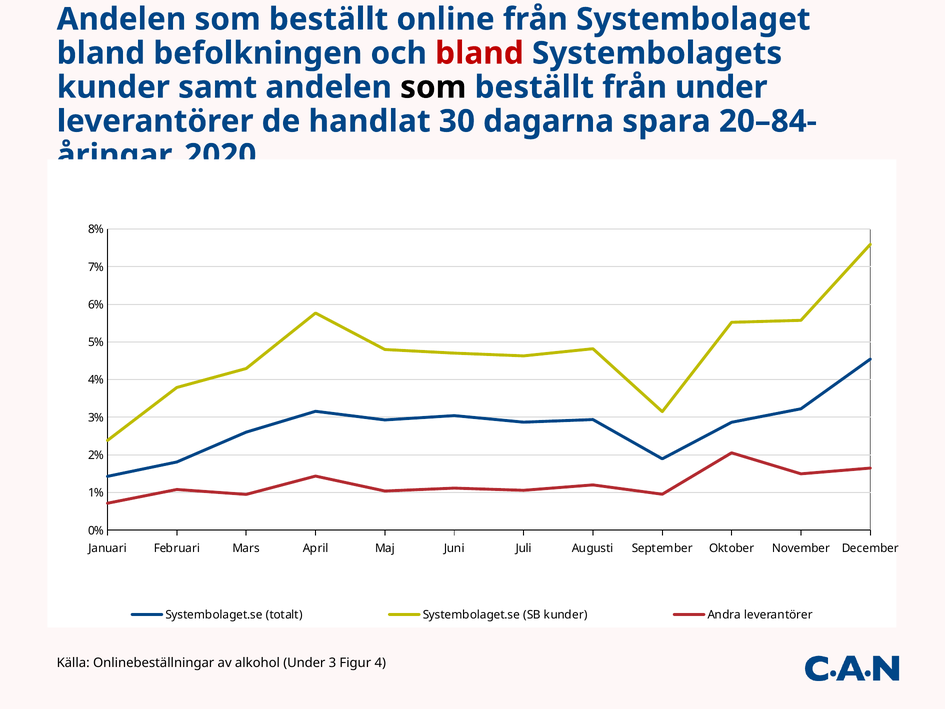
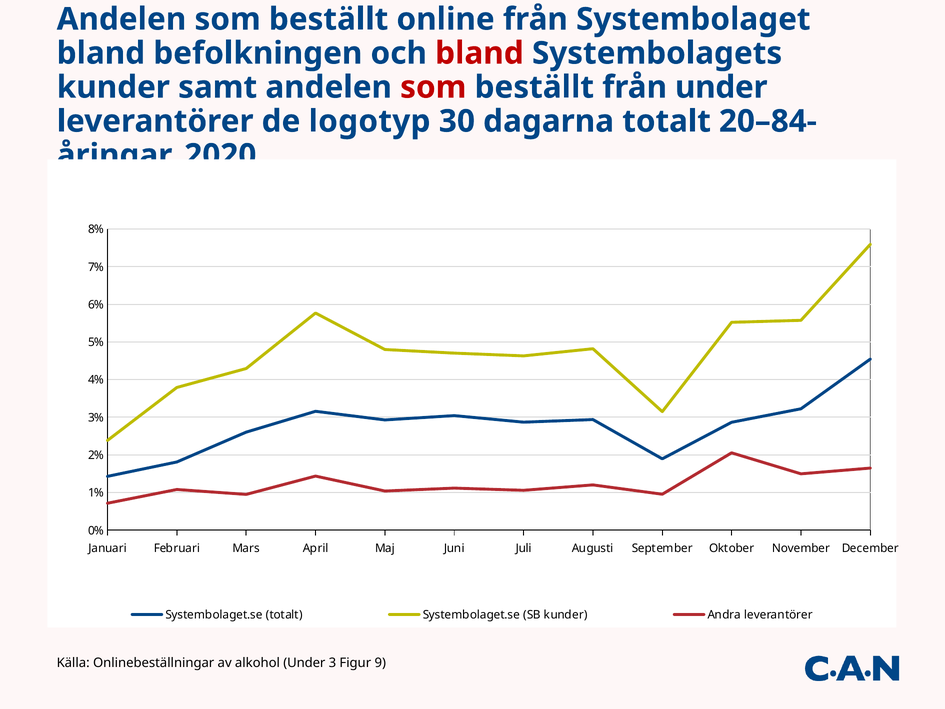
som colour: black -> red (433, 87)
handlat: handlat -> logotyp (369, 121)
dagarna spara: spara -> totalt (667, 121)
4: 4 -> 9 (380, 663)
